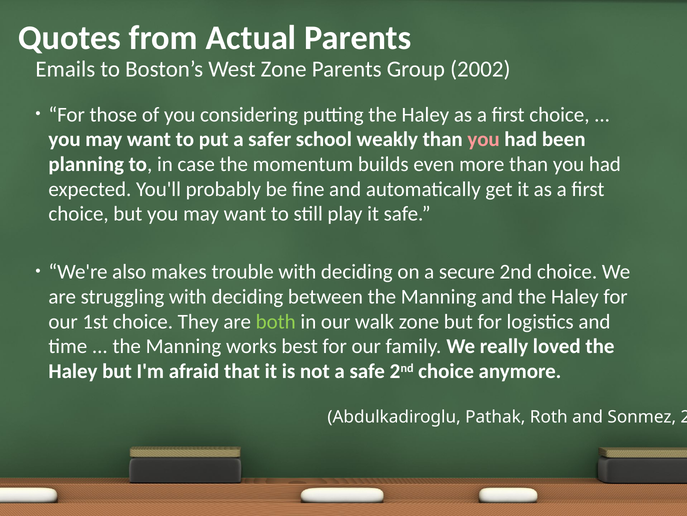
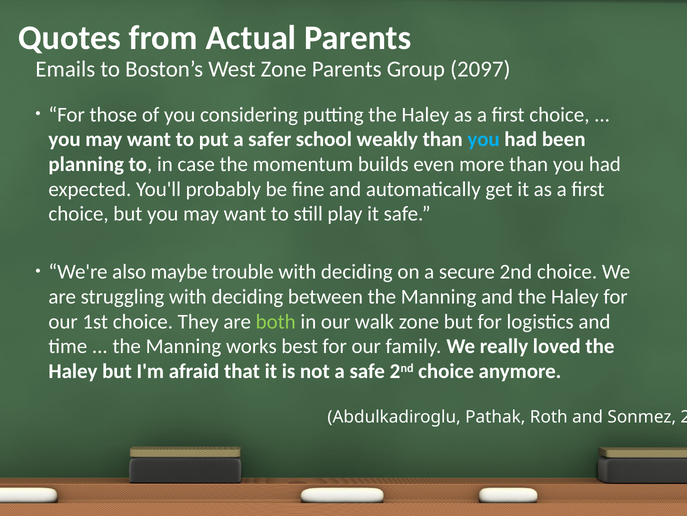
2002: 2002 -> 2097 (480, 69)
you colour: pink -> light blue (484, 139)
makes: makes -> maybe (179, 272)
